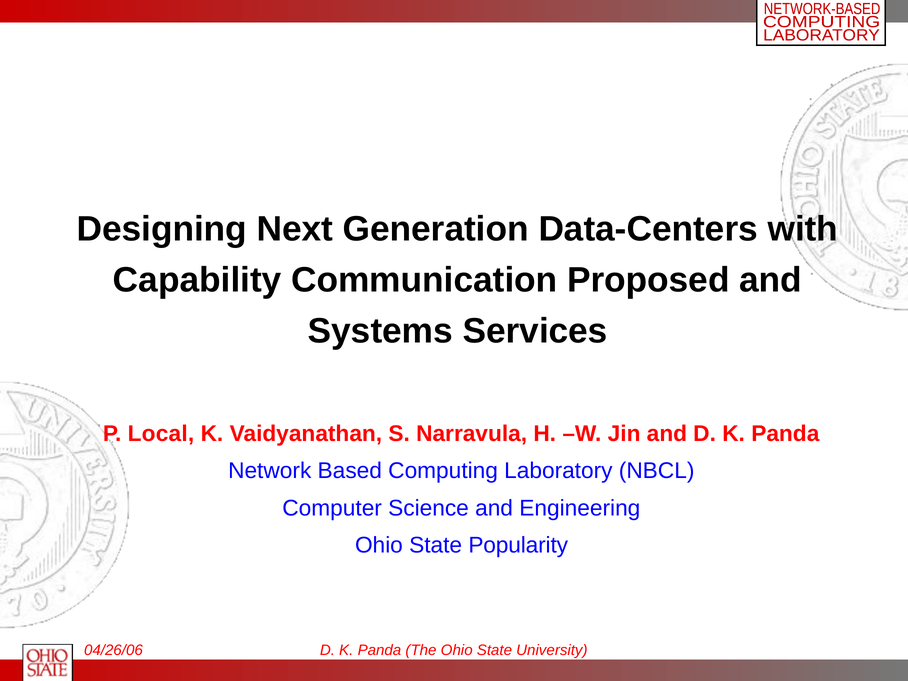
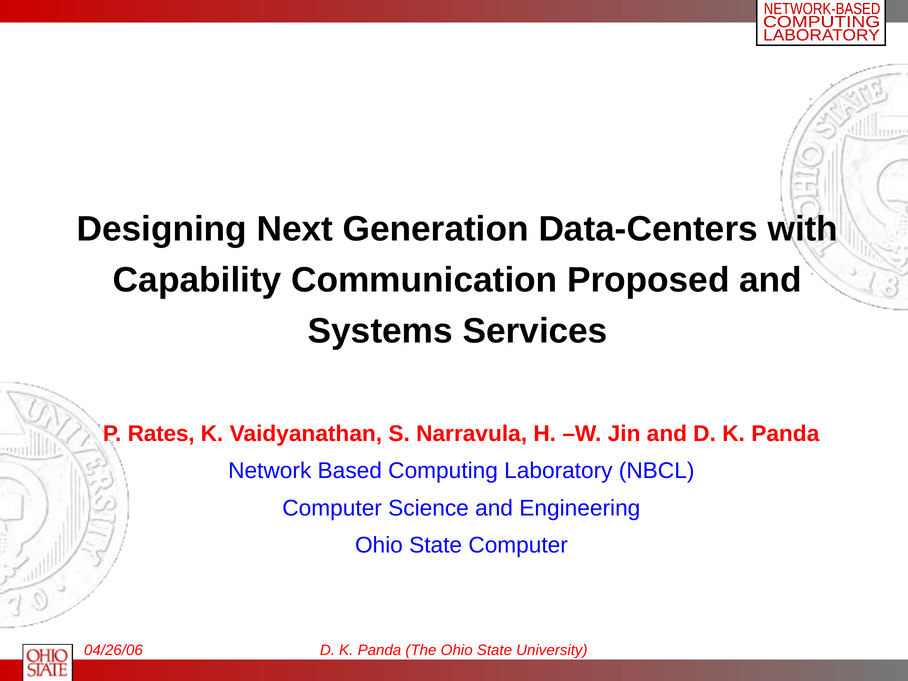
Local: Local -> Rates (161, 434)
State Popularity: Popularity -> Computer (518, 545)
